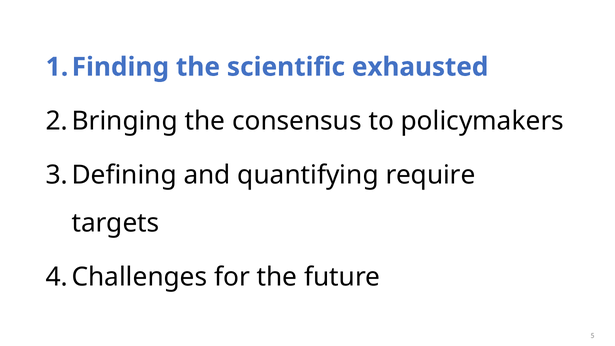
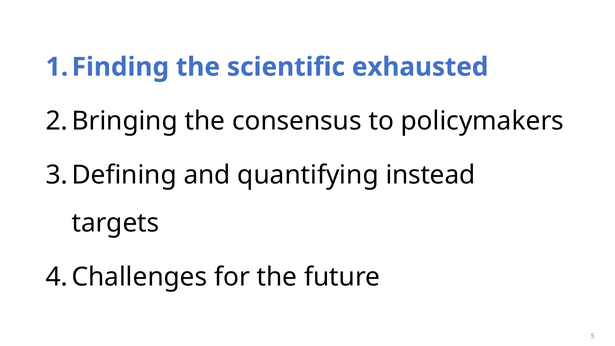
require: require -> instead (430, 175)
